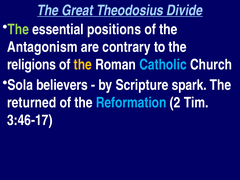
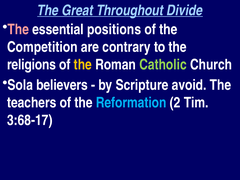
Theodosius: Theodosius -> Throughout (130, 11)
The colour: light green -> pink (18, 29)
Antagonism: Antagonism -> Competition (42, 47)
Catholic colour: light blue -> light green (163, 65)
spark: spark -> avoid (189, 85)
returned: returned -> teachers (32, 103)
3:46-17: 3:46-17 -> 3:68-17 (30, 120)
